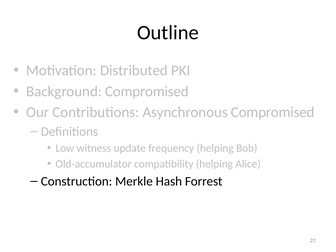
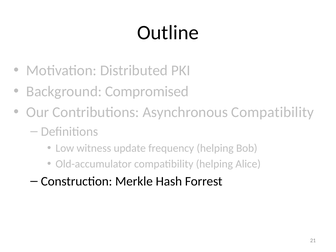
Asynchronous Compromised: Compromised -> Compatibility (273, 112)
